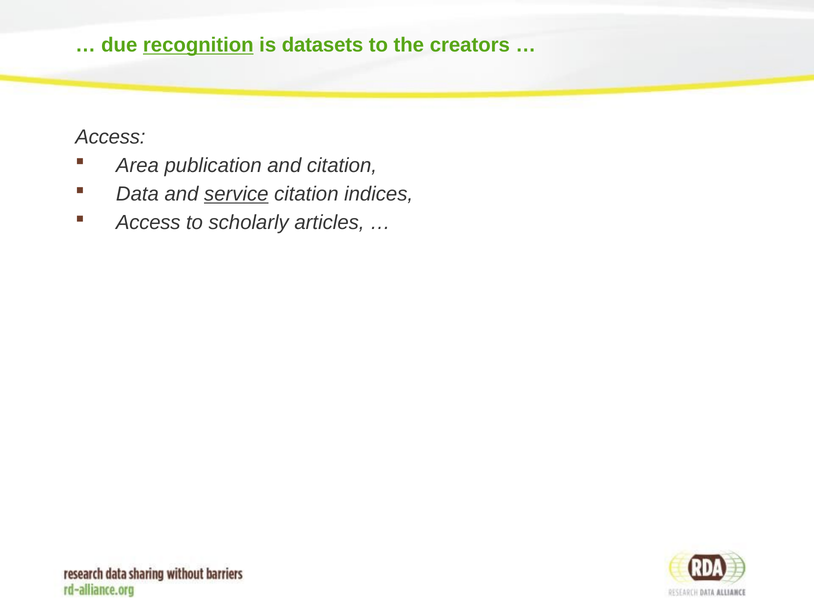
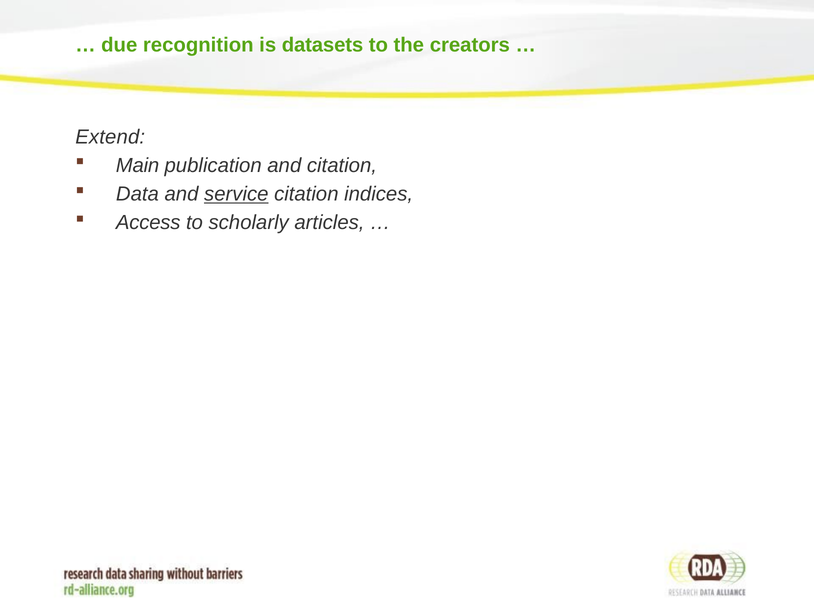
recognition underline: present -> none (198, 45)
Access: Access -> Extend (110, 137)
Area: Area -> Main (138, 165)
